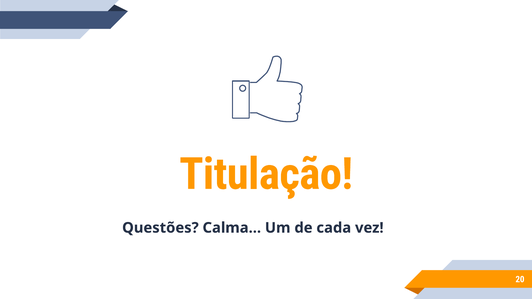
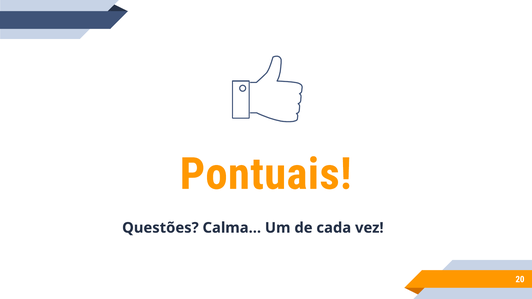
Titulação: Titulação -> Pontuais (266, 174)
